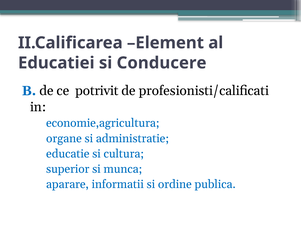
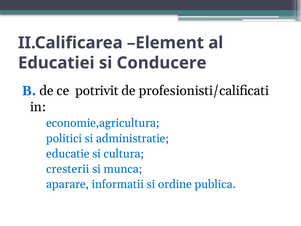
organe: organe -> politici (64, 138)
superior: superior -> cresterii (68, 169)
